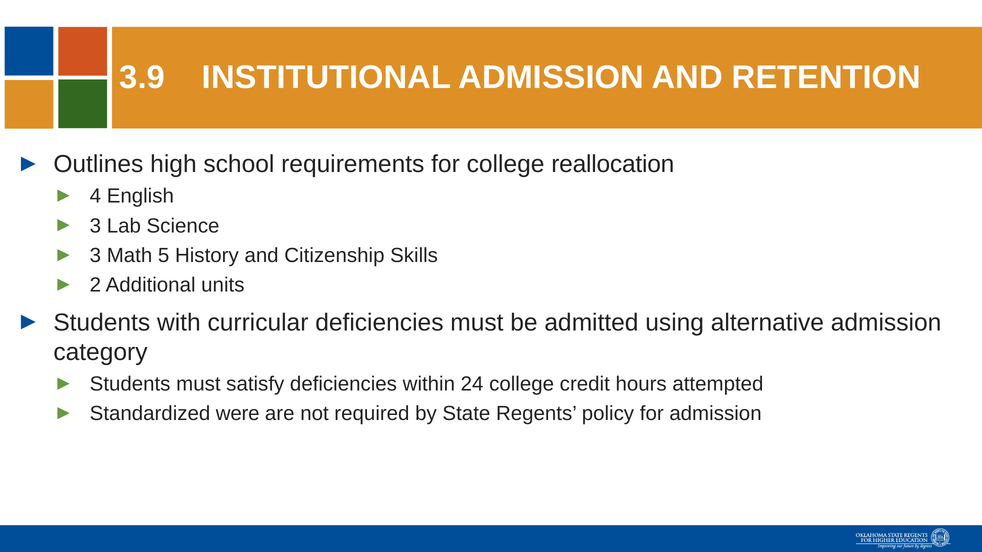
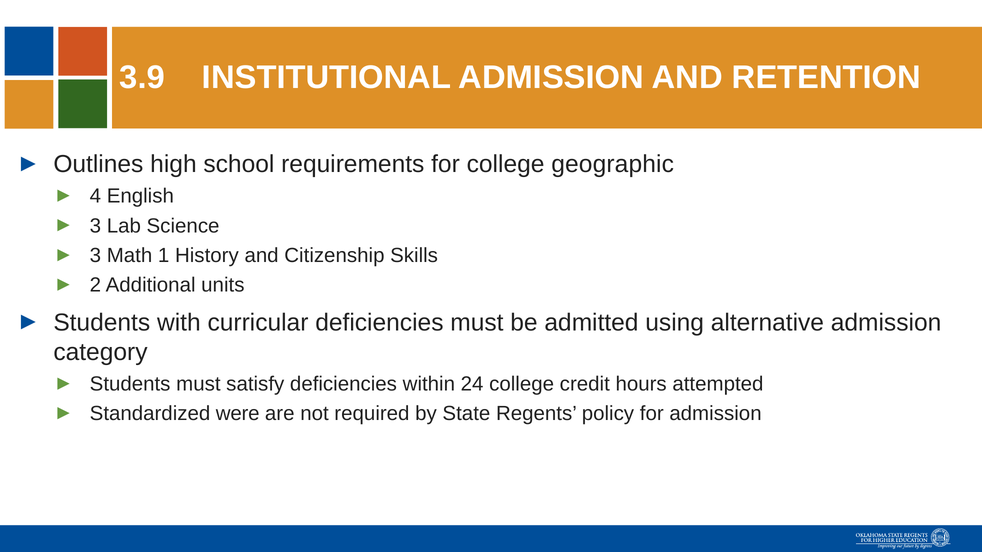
reallocation: reallocation -> geographic (613, 164)
5: 5 -> 1 (164, 256)
